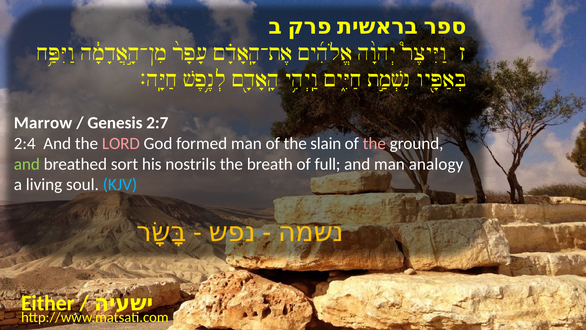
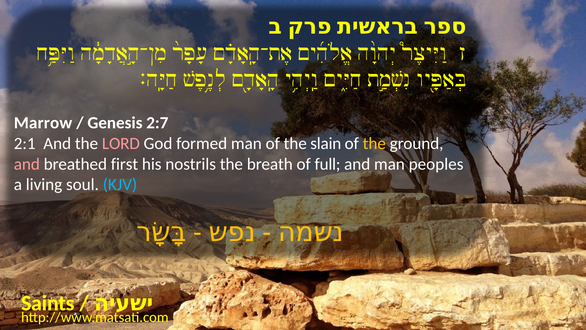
2:4: 2:4 -> 2:1 (25, 143)
the colour: pink -> yellow (374, 143)
and colour: light green -> pink (27, 164)
sort: sort -> first (125, 164)
analogy: analogy -> peoples (436, 164)
Either: Either -> Saints (48, 303)
